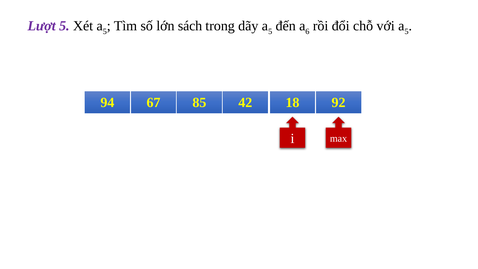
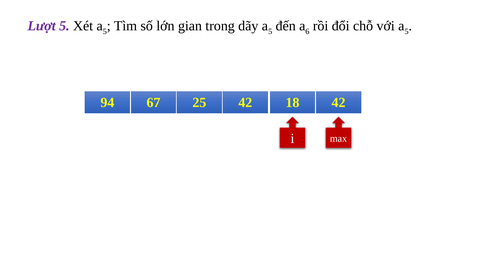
sách: sách -> gian (190, 26)
85: 85 -> 25 (199, 103)
18 92: 92 -> 42 (339, 103)
